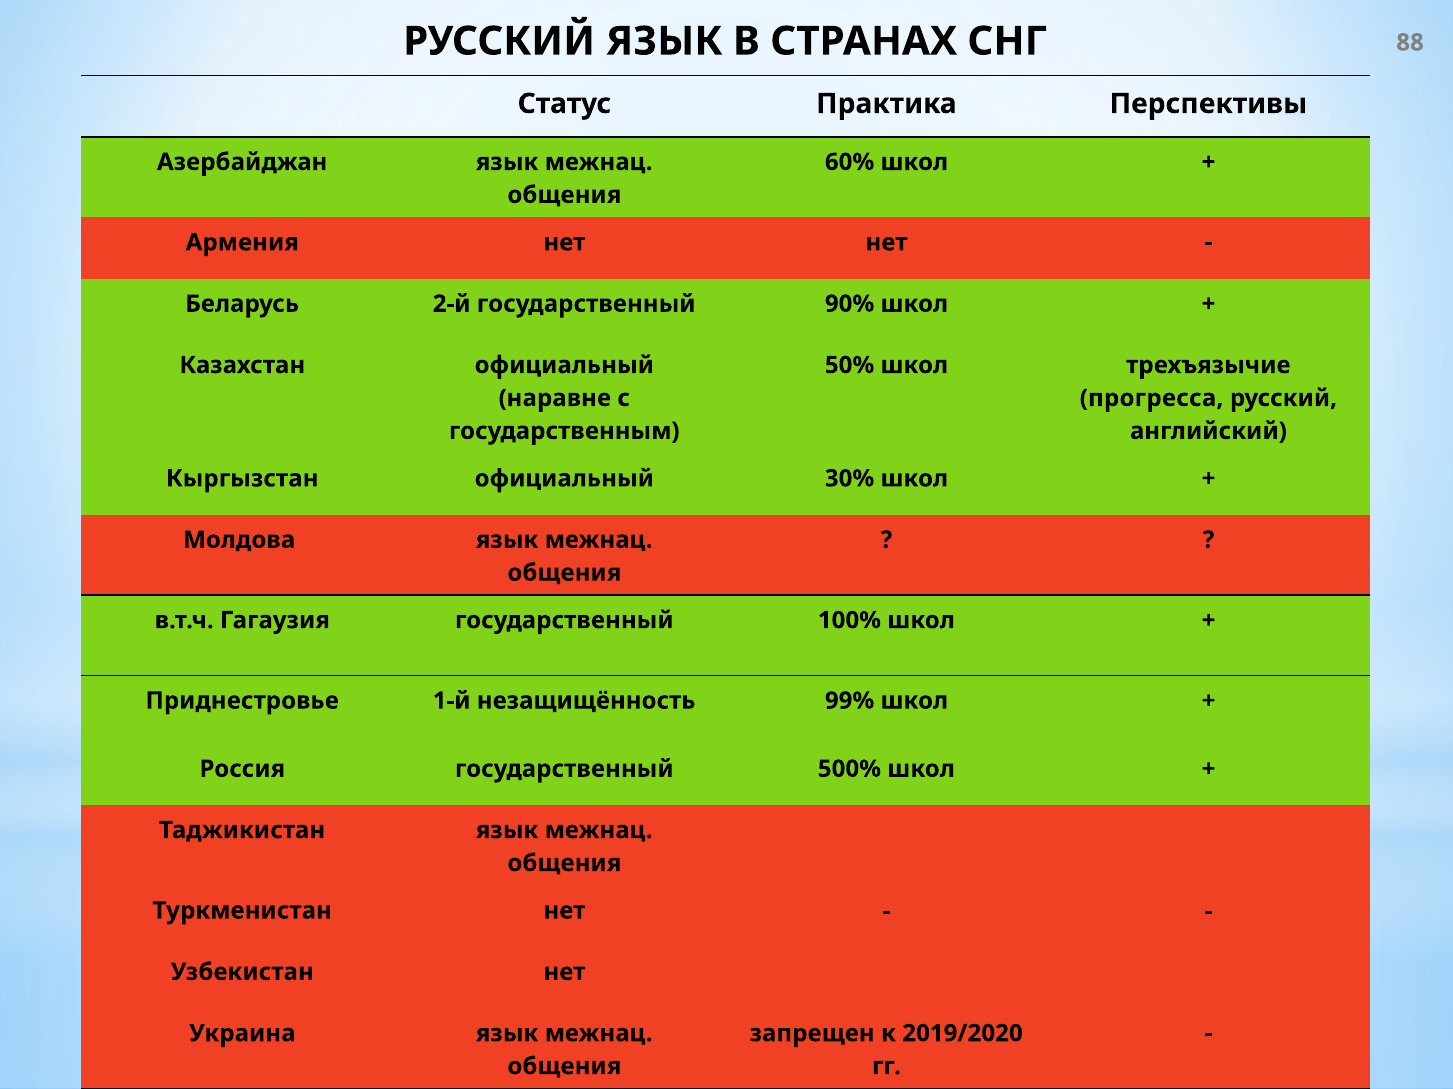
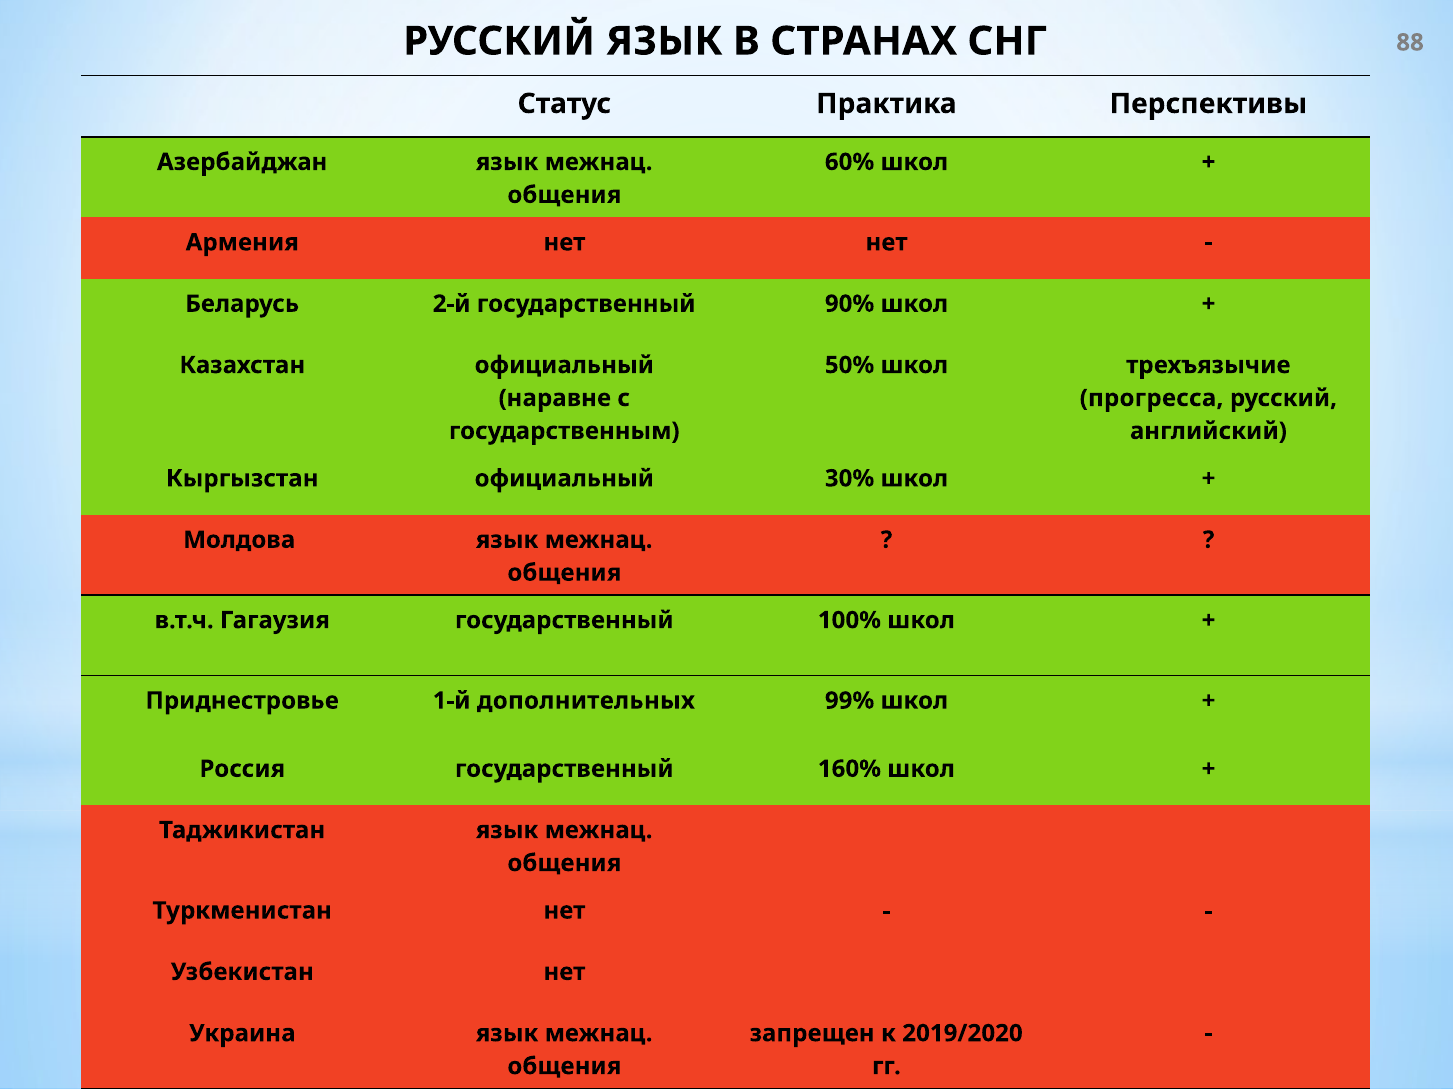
незащищённость: незащищённость -> дополнительных (586, 701)
500%: 500% -> 160% (849, 769)
